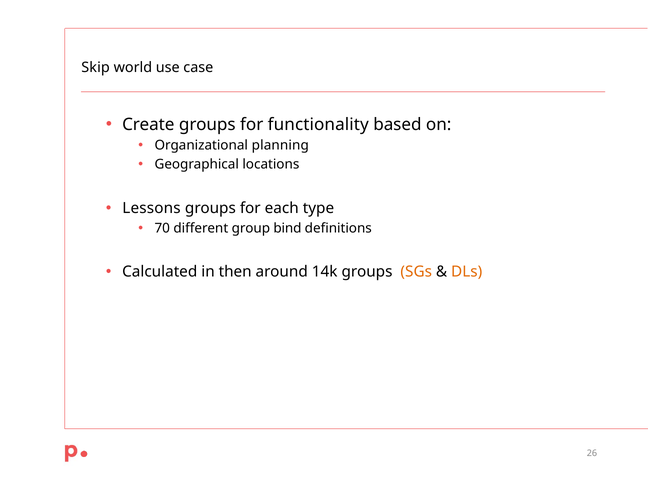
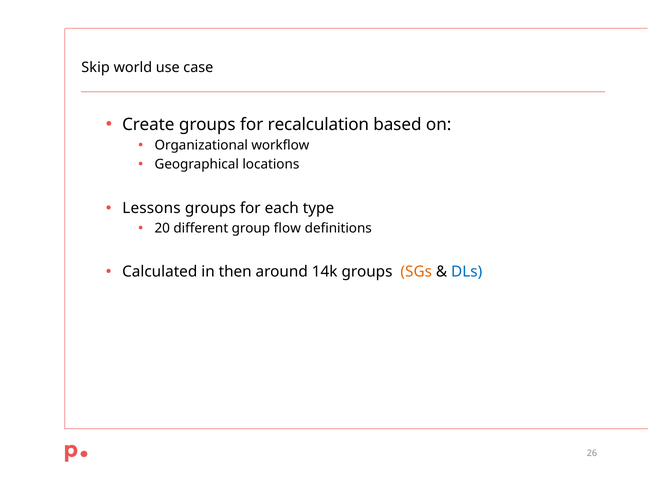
functionality: functionality -> recalculation (318, 124)
planning: planning -> workflow (280, 145)
70: 70 -> 20 (162, 228)
bind: bind -> flow (287, 228)
DLs colour: orange -> blue (467, 272)
